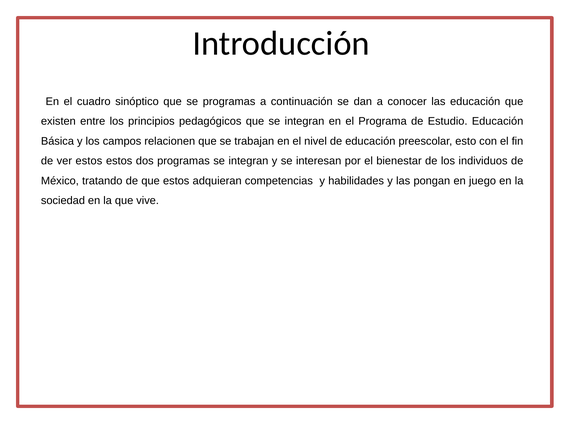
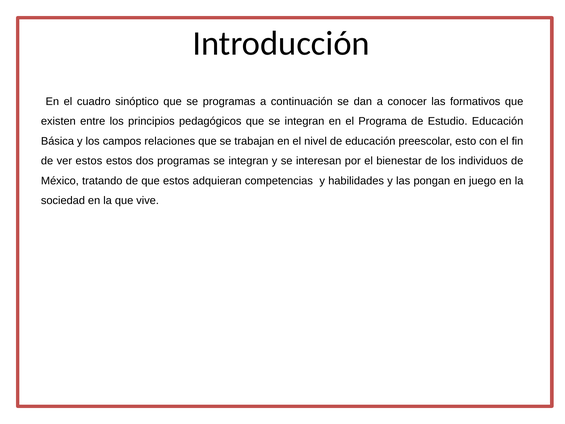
las educación: educación -> formativos (475, 101)
relacionen: relacionen -> relaciones (170, 141)
